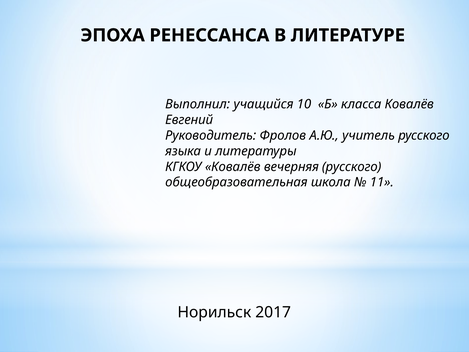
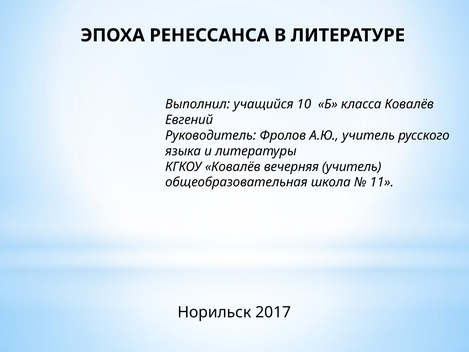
вечерняя русского: русского -> учитель (352, 167)
